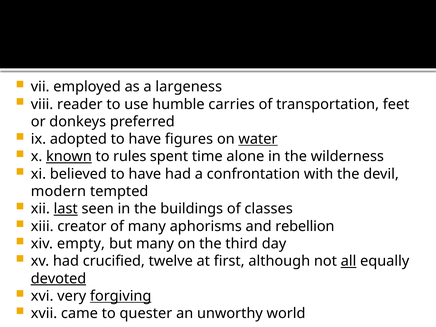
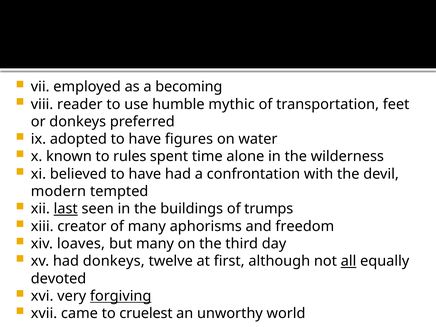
largeness: largeness -> becoming (189, 87)
carries: carries -> mythic (232, 104)
water underline: present -> none (258, 139)
known underline: present -> none (69, 157)
classes: classes -> trumps (269, 209)
rebellion: rebellion -> freedom (305, 226)
empty: empty -> loaves (81, 244)
had crucified: crucified -> donkeys (114, 261)
devoted underline: present -> none (59, 279)
quester: quester -> cruelest (146, 313)
